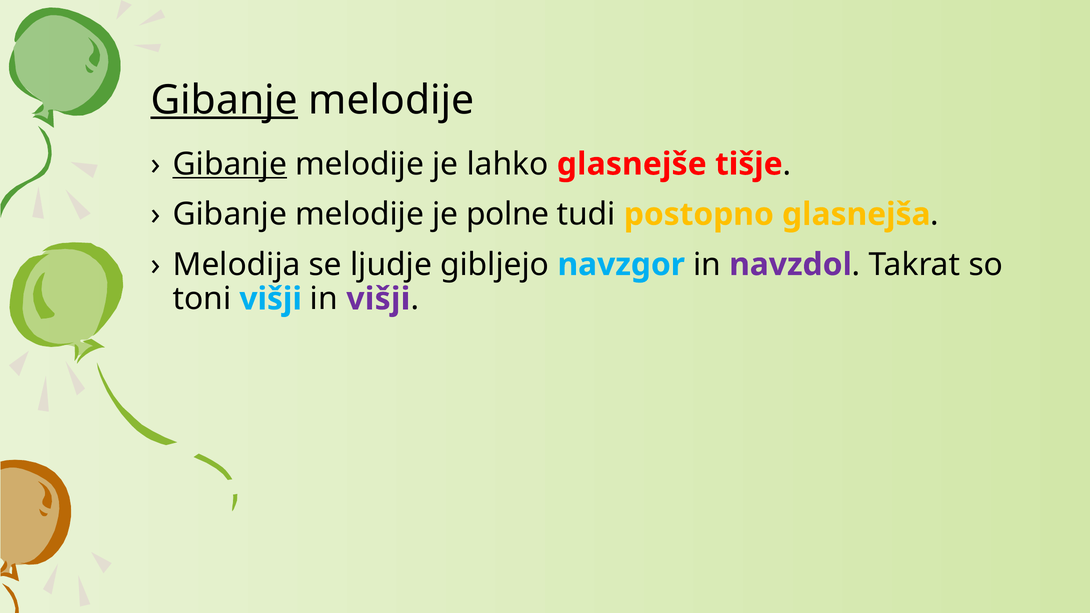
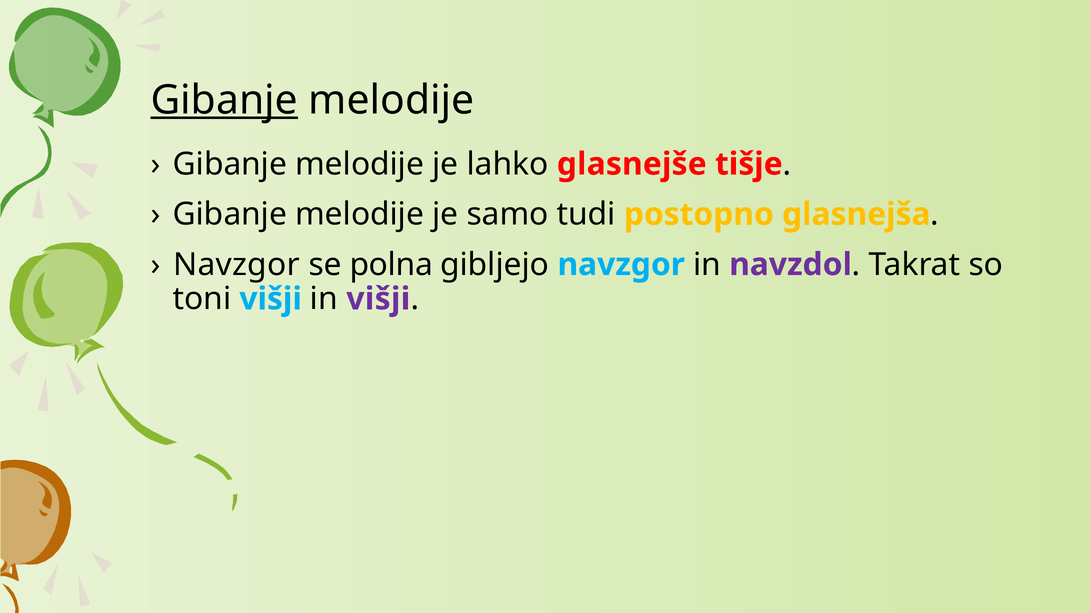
Gibanje underline: present -> none (230, 164)
polne: polne -> samo (508, 214)
Melodija: Melodija -> Navzgor (237, 265)
ljudje: ljudje -> polna (391, 265)
